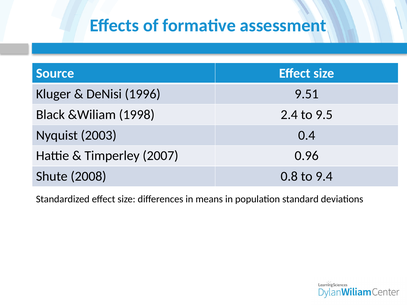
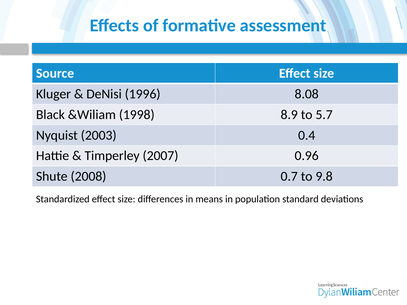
9.51: 9.51 -> 8.08 (307, 94)
2.4: 2.4 -> 8.9 (289, 115)
9.5: 9.5 -> 5.7 (324, 115)
0.8: 0.8 -> 0.7 (289, 177)
9.4: 9.4 -> 9.8 (324, 177)
